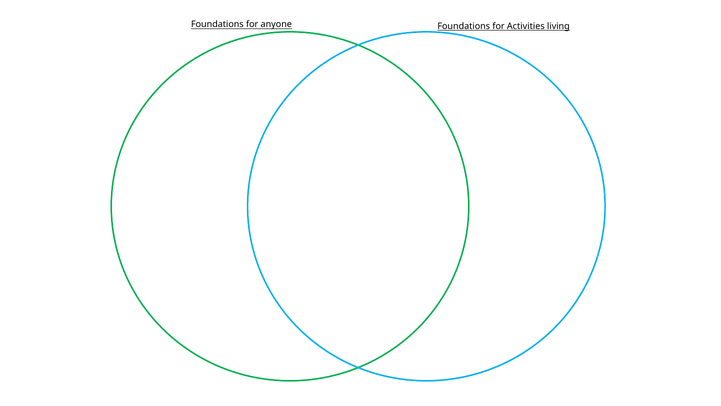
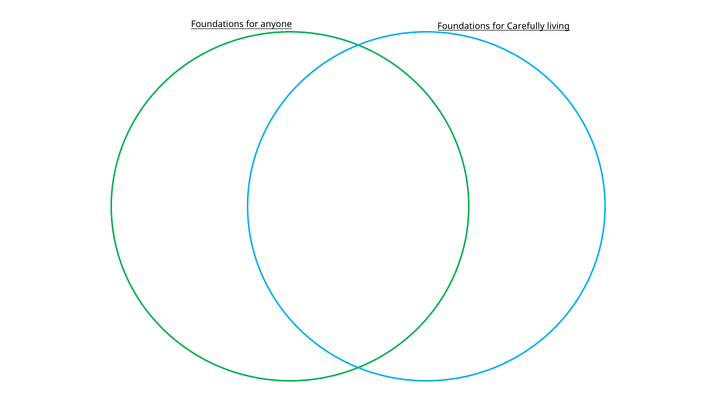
Activities: Activities -> Carefully (526, 26)
